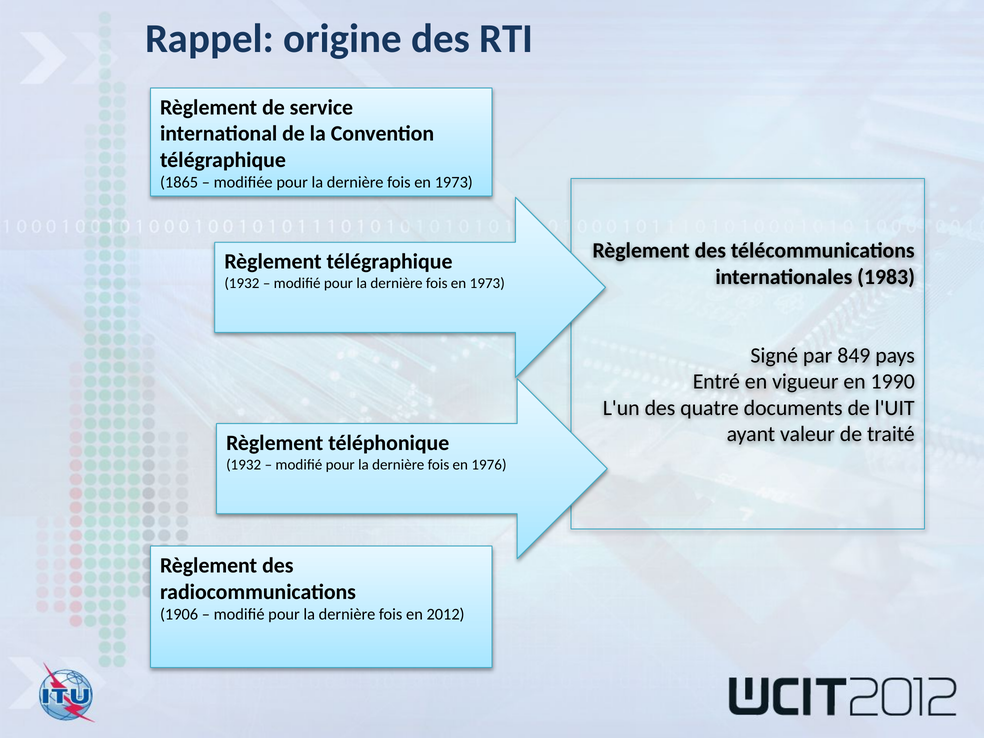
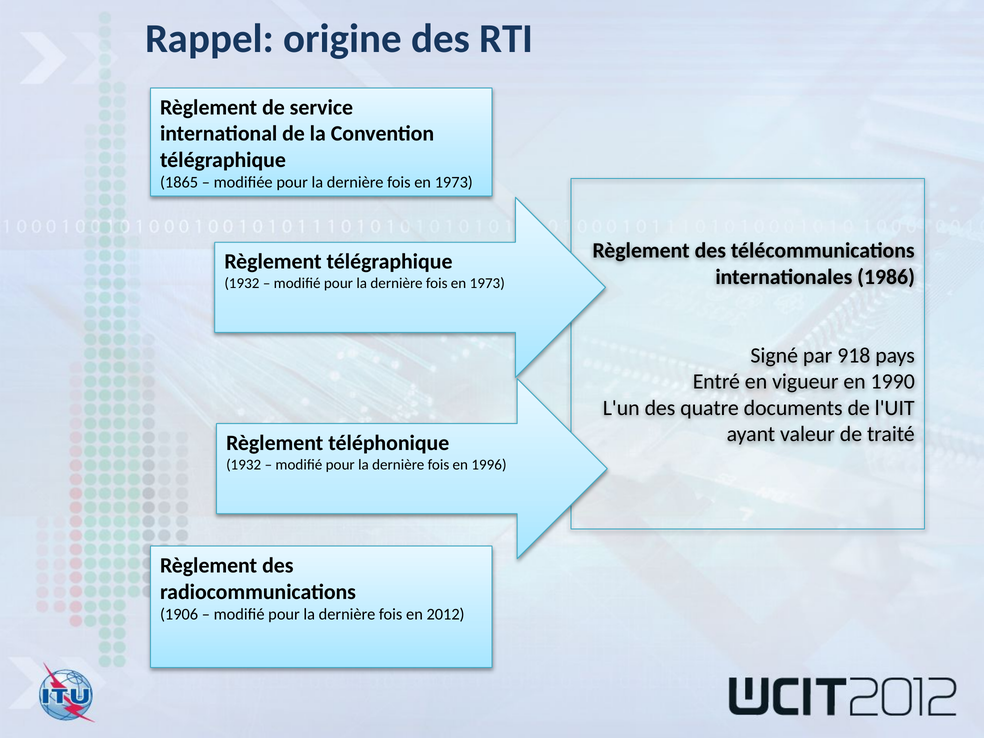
1983: 1983 -> 1986 (886, 277)
849: 849 -> 918 (854, 355)
1976: 1976 -> 1996 (489, 465)
